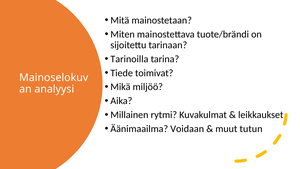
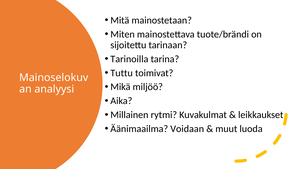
Tiede: Tiede -> Tuttu (122, 73)
tutun: tutun -> luoda (251, 129)
